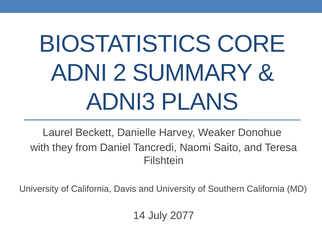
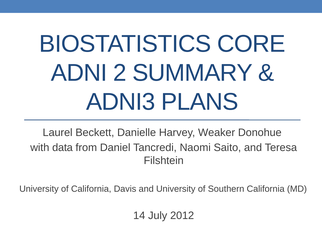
they: they -> data (62, 147)
2077: 2077 -> 2012 (182, 215)
